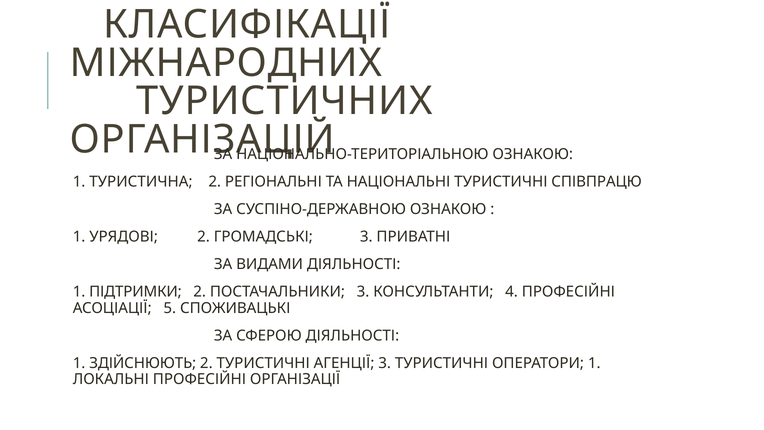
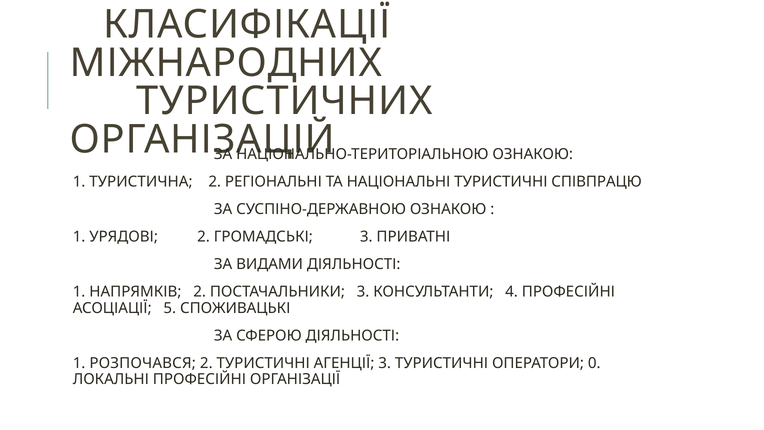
ПІДТРИМКИ: ПІДТРИМКИ -> НАПРЯМКІВ (135, 292)
ЗДІЙСНЮЮТЬ: ЗДІЙСНЮЮТЬ -> РОЗПОЧАВСЯ (143, 363)
ОПЕРАТОРИ 1: 1 -> 0 (594, 363)
